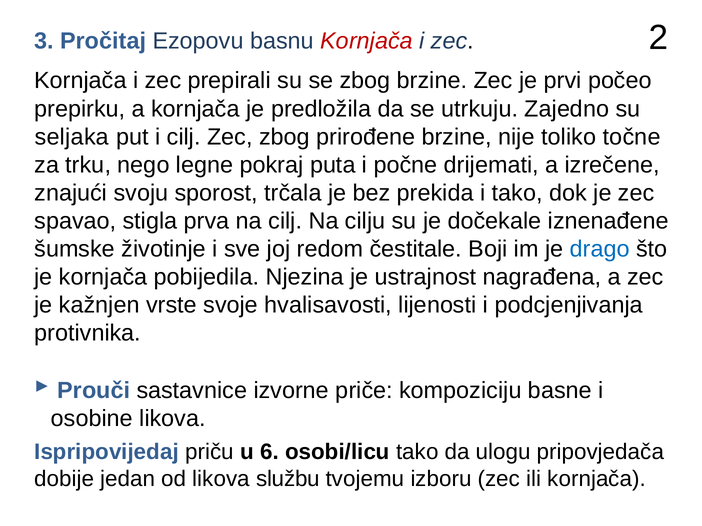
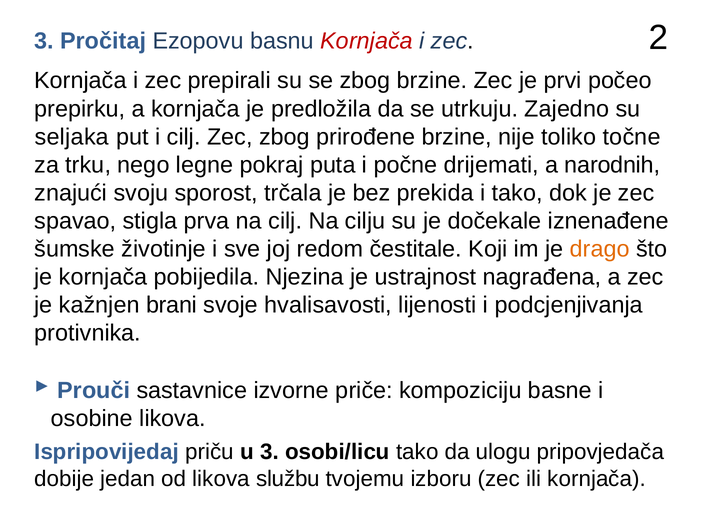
izrečene: izrečene -> narodnih (612, 165)
Boji: Boji -> Koji (488, 249)
drago colour: blue -> orange (600, 249)
vrste: vrste -> brani (172, 305)
u 6: 6 -> 3 (269, 452)
